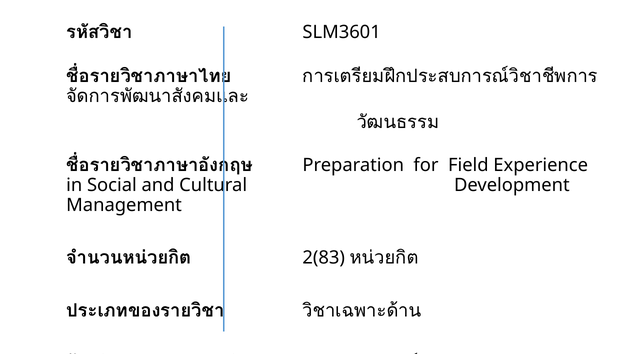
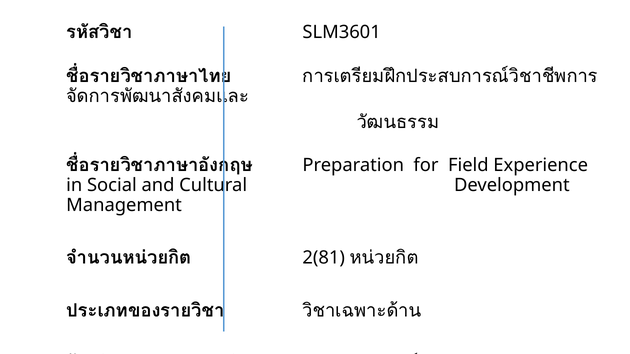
2(83: 2(83 -> 2(81 (324, 258)
